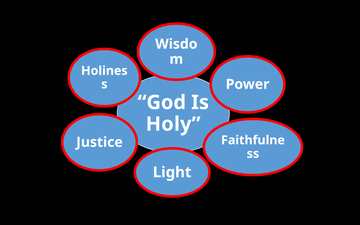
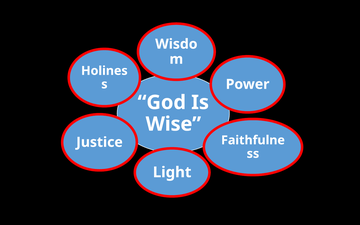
Holy: Holy -> Wise (173, 124)
